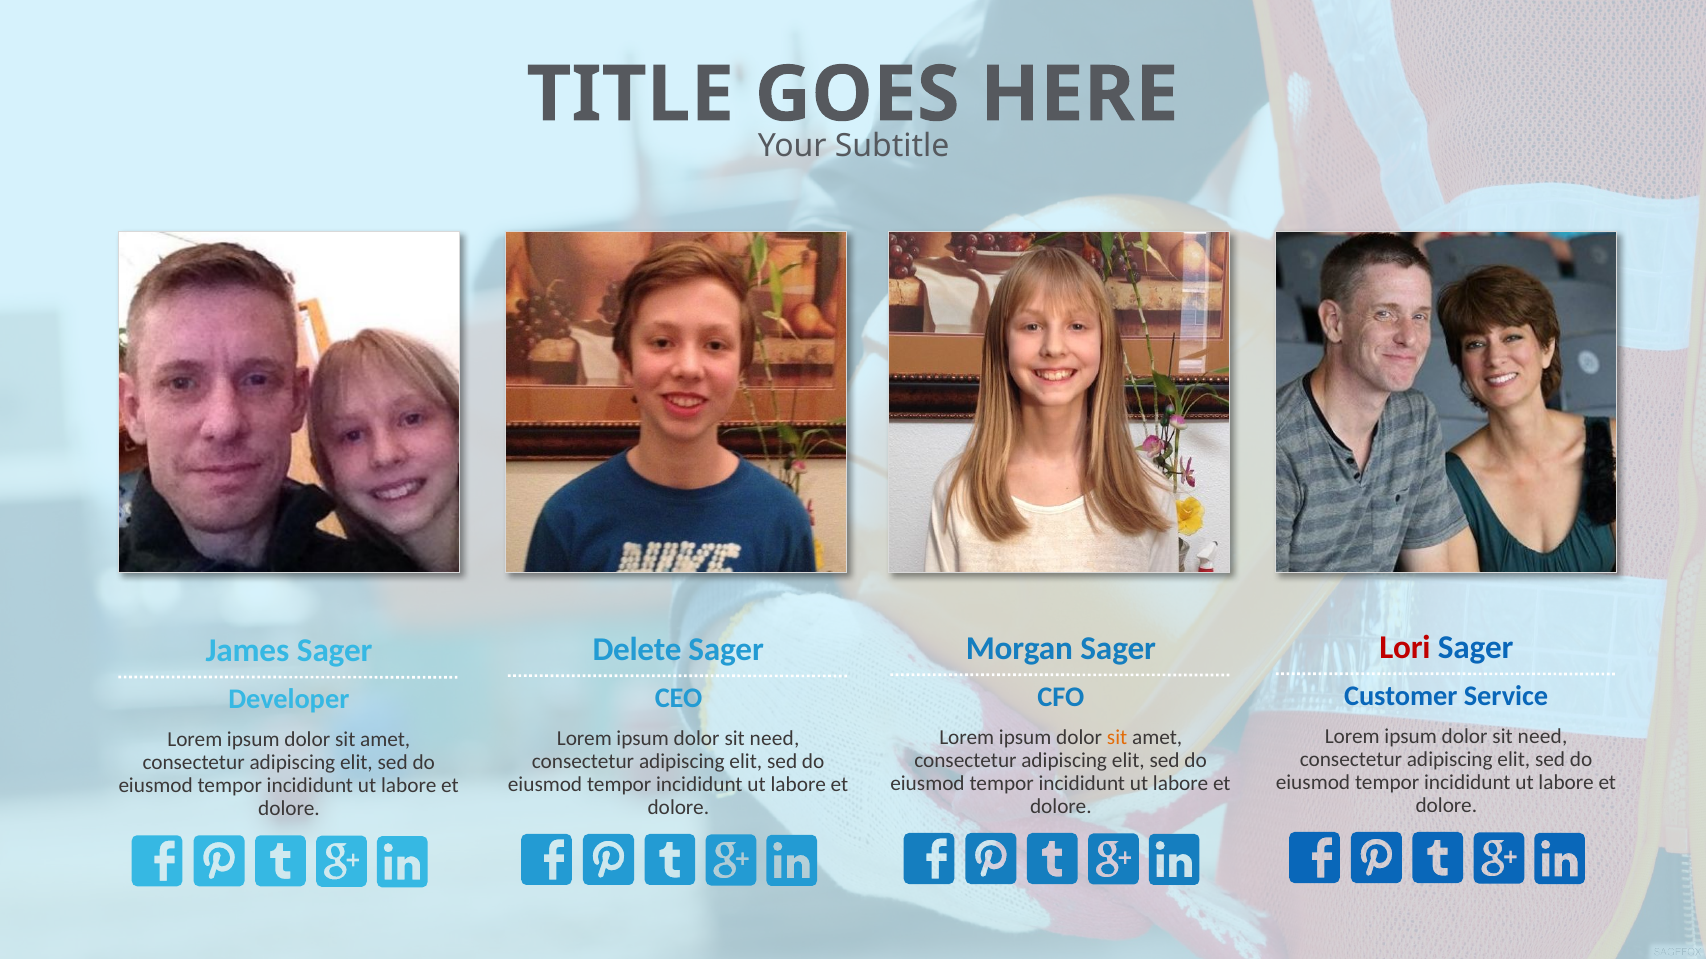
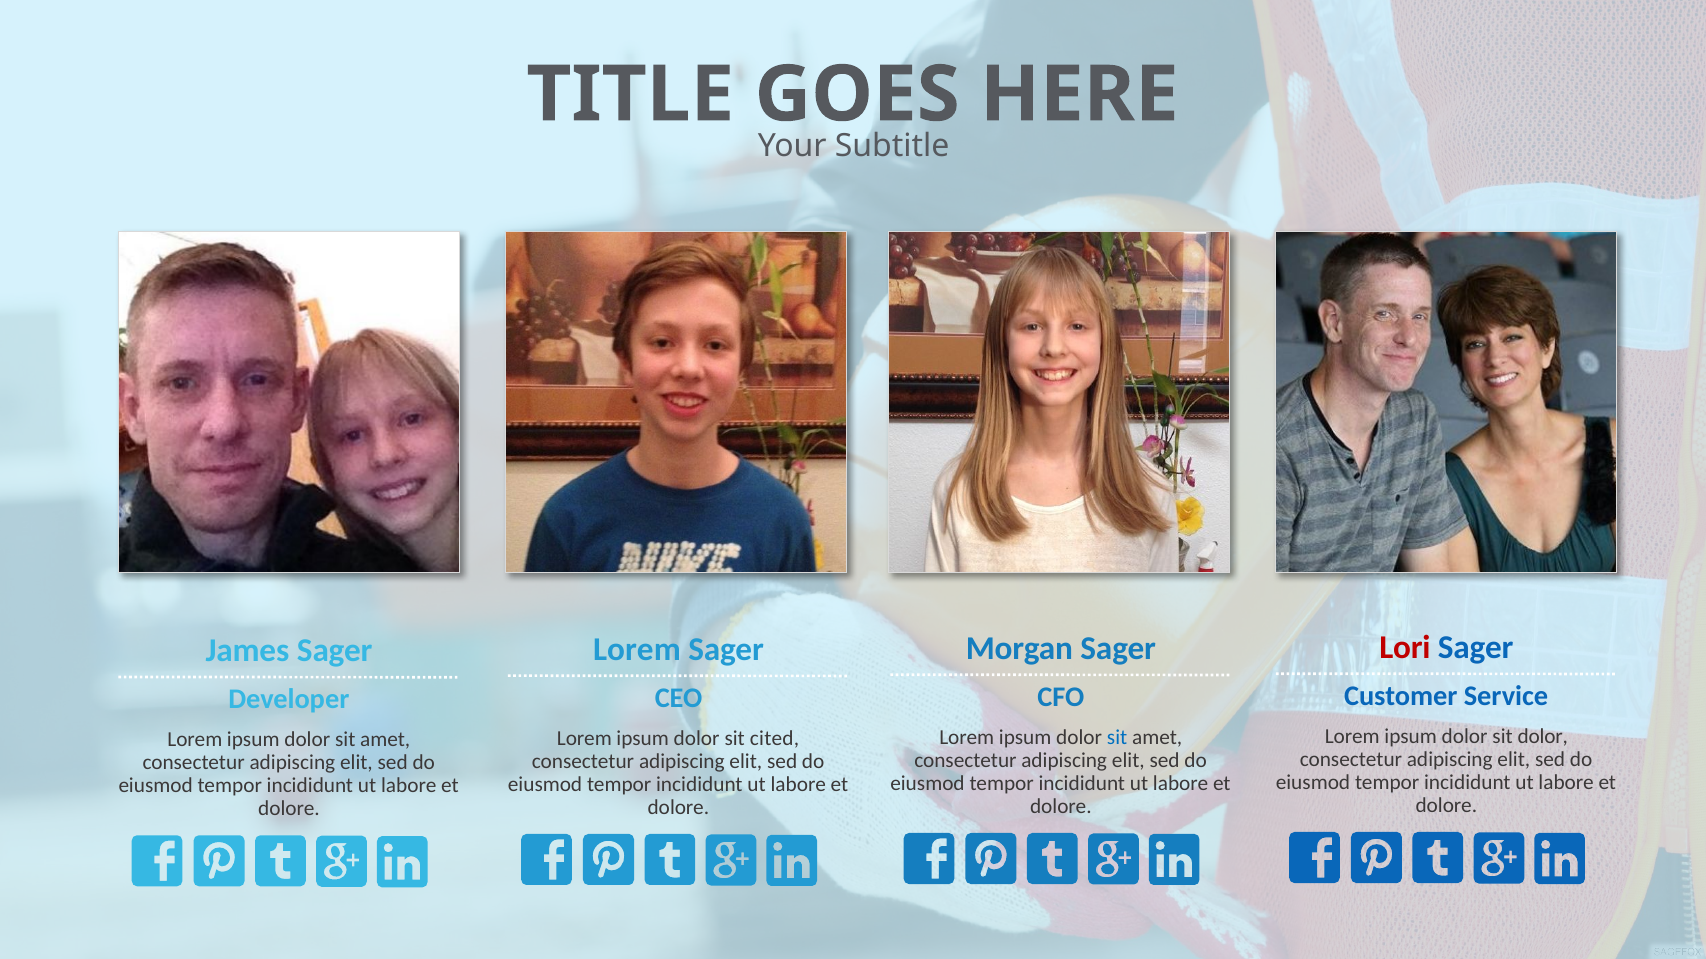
Delete: Delete -> Lorem (637, 650)
need: need -> dolor (1543, 737)
sit colour: orange -> blue (1117, 738)
need: need -> cited (775, 739)
